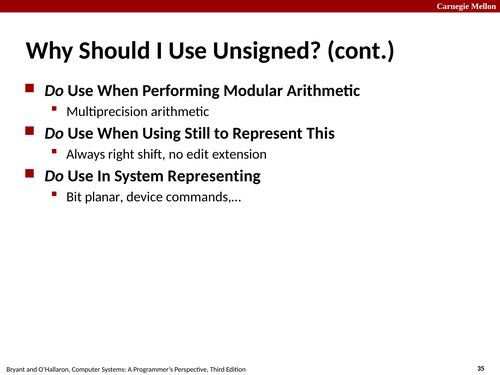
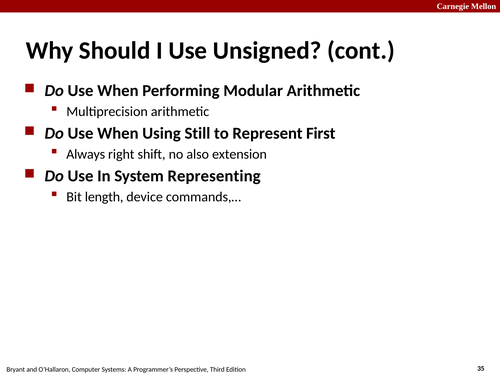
This: This -> First (321, 133)
edit: edit -> also (198, 154)
planar: planar -> length (104, 197)
